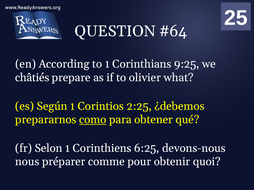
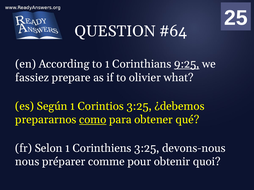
9:25 underline: none -> present (187, 64)
châtiés: châtiés -> fassiez (32, 78)
Corintios 2:25: 2:25 -> 3:25 (139, 106)
Corinthiens 6:25: 6:25 -> 3:25 (147, 149)
